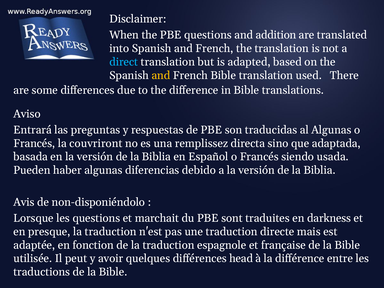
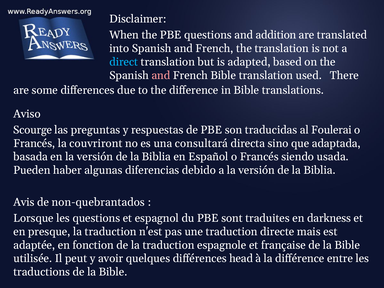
and colour: yellow -> pink (161, 75)
Entrará: Entrará -> Scourge (33, 130)
al Algunas: Algunas -> Foulerai (331, 130)
remplissez: remplissez -> consultará (201, 143)
non-disponiéndolo: non-disponiéndolo -> non-quebrantados (98, 202)
marchait: marchait -> espagnol (157, 218)
